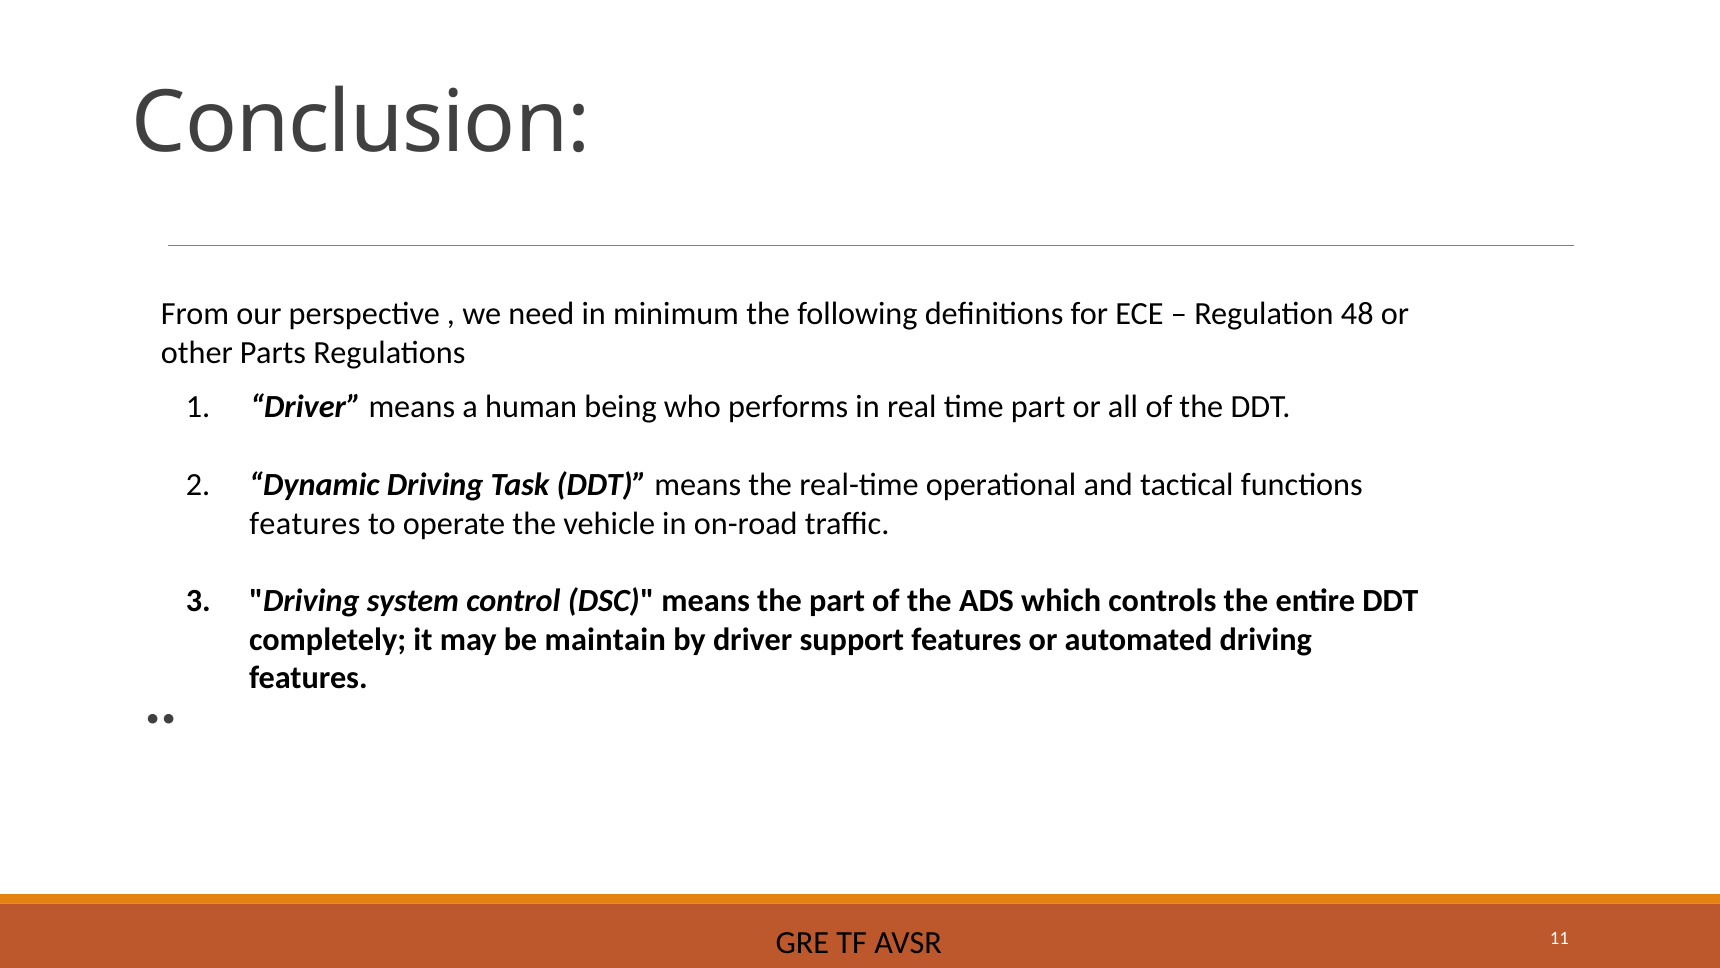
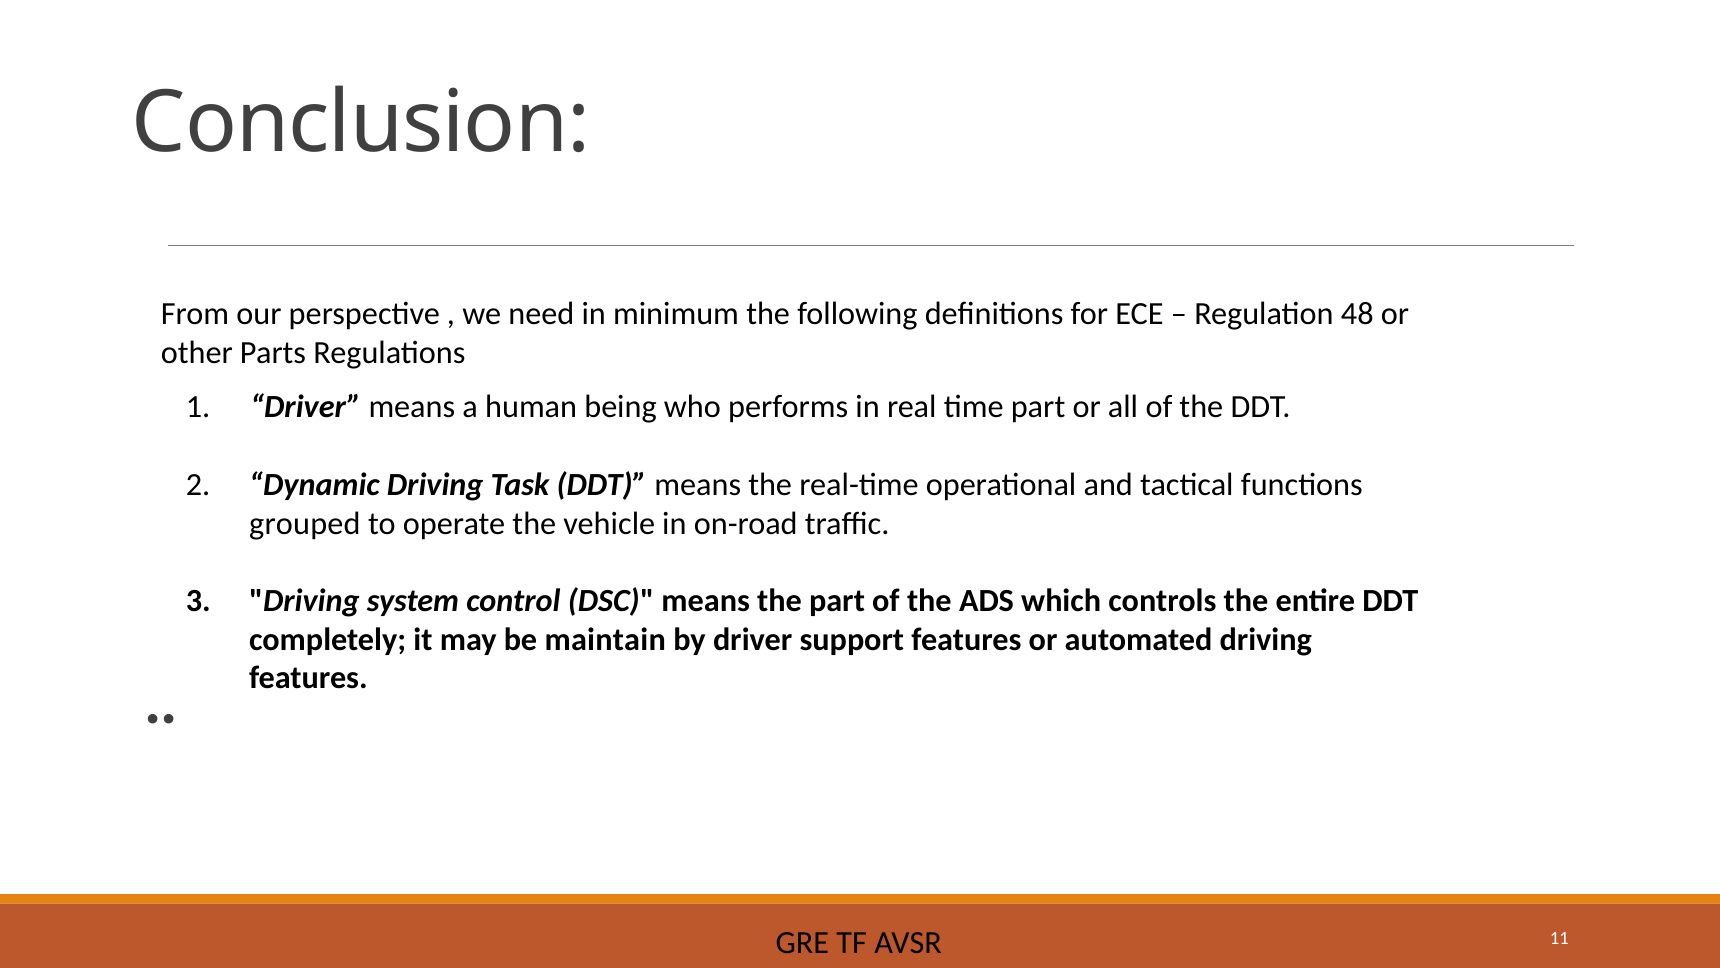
features: features -> grouped (305, 523)
